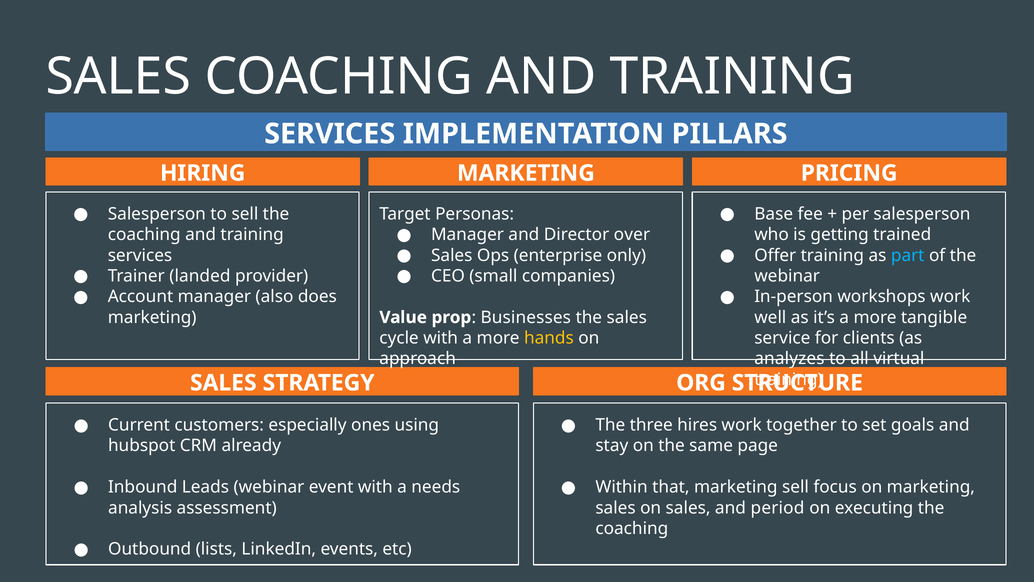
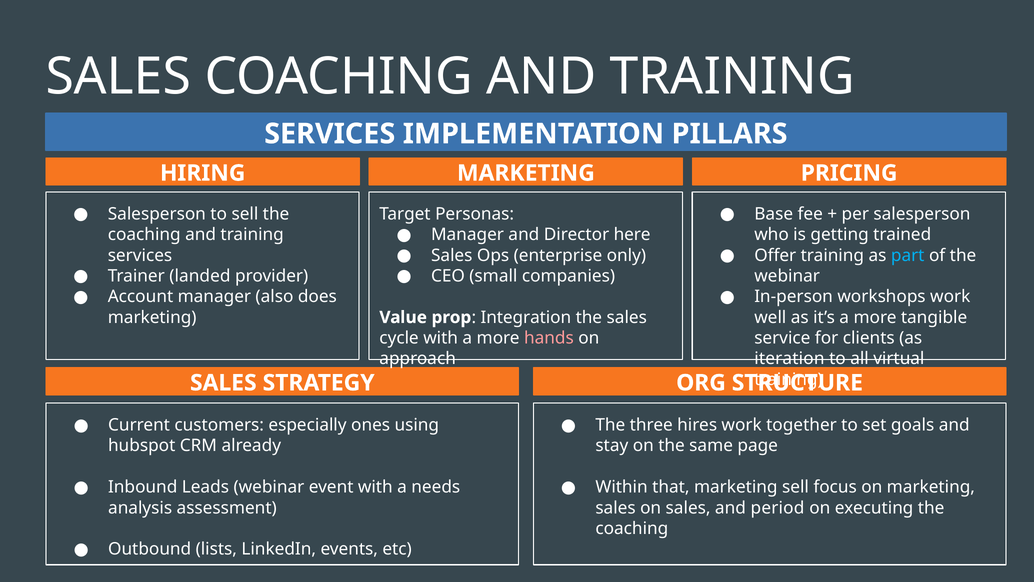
over: over -> here (632, 234)
Businesses: Businesses -> Integration (526, 317)
hands colour: yellow -> pink (549, 338)
analyzes: analyzes -> iteration (789, 359)
